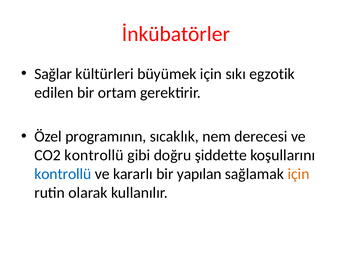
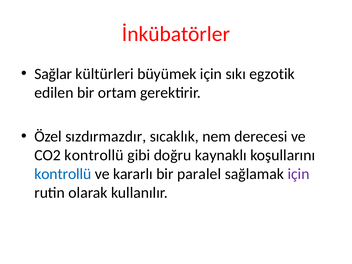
programının: programının -> sızdırmazdır (106, 136)
şiddette: şiddette -> kaynaklı (221, 155)
yapılan: yapılan -> paralel (199, 174)
için colour: orange -> purple (299, 174)
